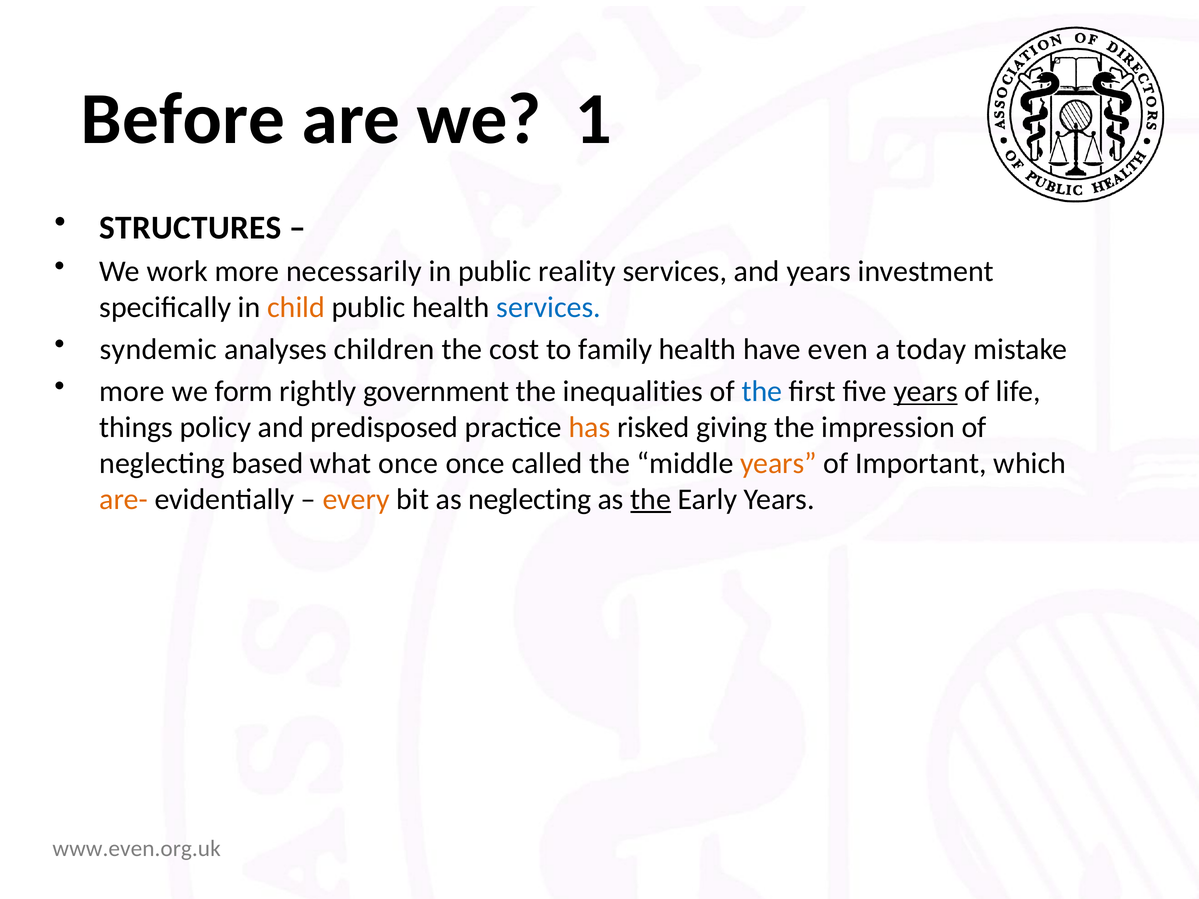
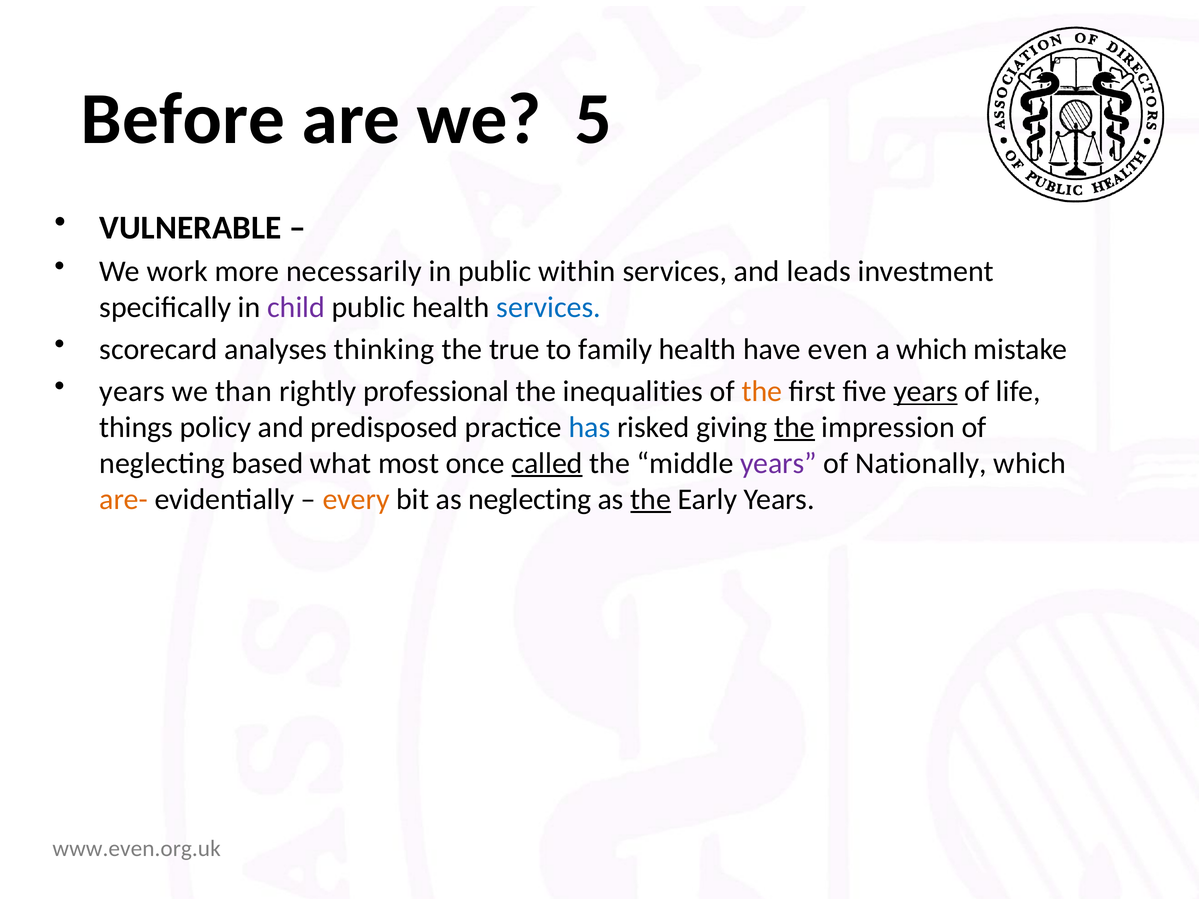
1: 1 -> 5 (593, 119)
STRUCTURES: STRUCTURES -> VULNERABLE (191, 228)
reality: reality -> within (577, 271)
and years: years -> leads (819, 271)
child colour: orange -> purple (296, 307)
syndemic: syndemic -> scorecard (158, 349)
children: children -> thinking (384, 349)
cost: cost -> true (514, 349)
a today: today -> which (932, 349)
more: more -> years (132, 391)
form: form -> than (243, 391)
government: government -> professional (436, 391)
the colour: blue -> orange (762, 391)
has colour: orange -> blue (589, 427)
the underline: none -> present (794, 427)
what once: once -> most (409, 463)
called underline: none -> present (547, 463)
years colour: orange -> purple (778, 463)
Important: Important -> Nationally (921, 463)
